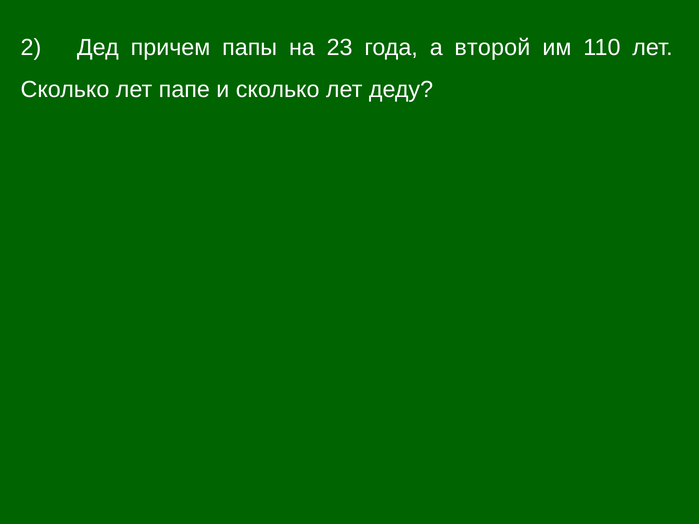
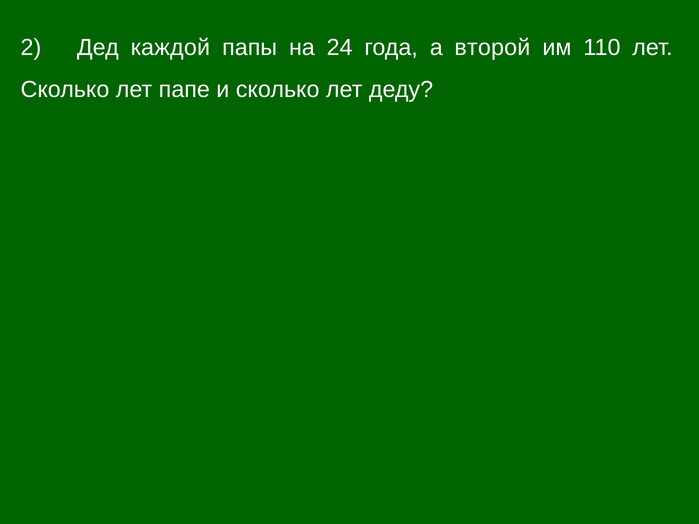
причем: причем -> каждой (170, 47)
23: 23 -> 24 (340, 47)
